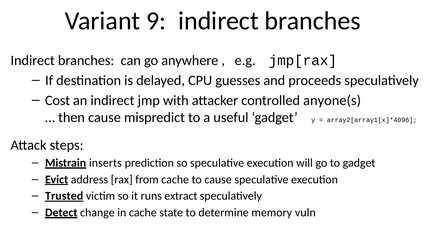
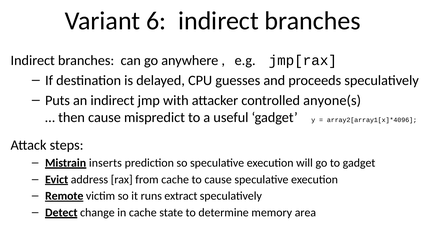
9: 9 -> 6 (156, 21)
Cost: Cost -> Puts (58, 100)
Trusted: Trusted -> Remote (64, 196)
vuln: vuln -> area (305, 212)
